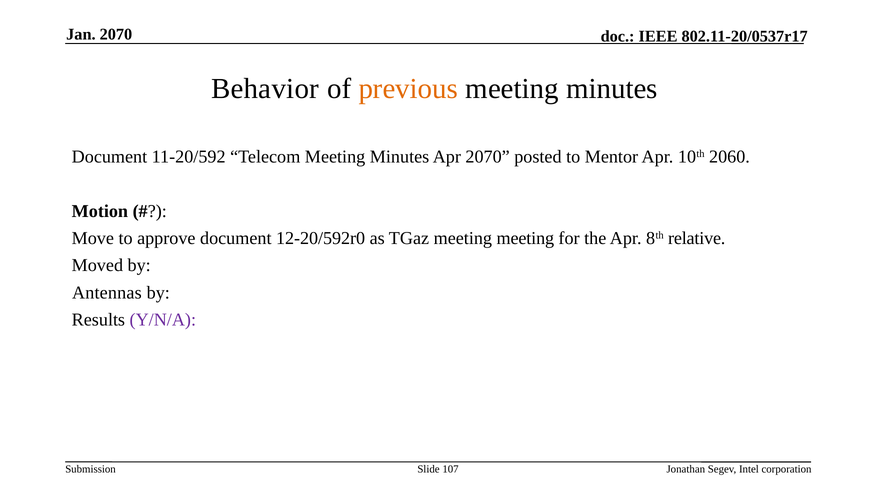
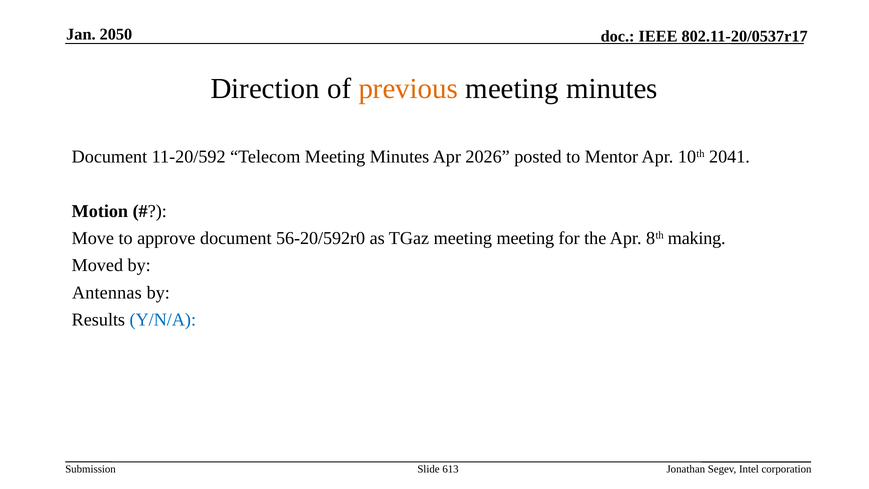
Jan 2070: 2070 -> 2050 (116, 35)
Behavior: Behavior -> Direction (265, 89)
Apr 2070: 2070 -> 2026 (488, 157)
2060: 2060 -> 2041 (729, 157)
12-20/592r0: 12-20/592r0 -> 56-20/592r0 (321, 238)
relative: relative -> making (697, 238)
Y/N/A colour: purple -> blue (163, 320)
107: 107 -> 613 (451, 469)
